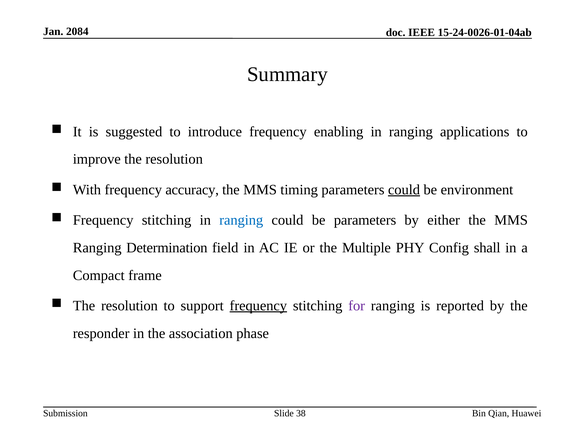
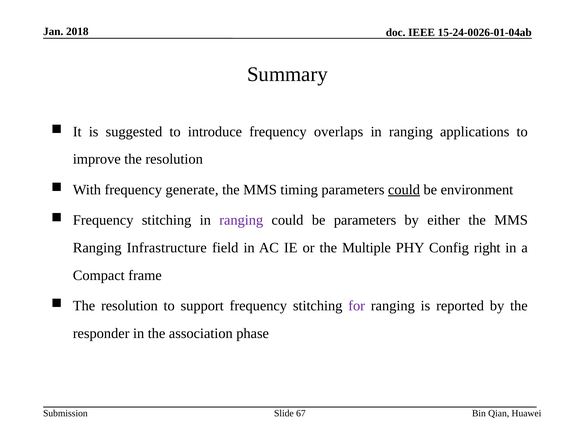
2084: 2084 -> 2018 (77, 31)
enabling: enabling -> overlaps (339, 132)
accuracy: accuracy -> generate (192, 190)
ranging colour: blue -> purple (241, 220)
Determination: Determination -> Infrastructure (167, 248)
shall: shall -> right (487, 248)
frequency underline: present -> none (258, 306)
38: 38 -> 67 (301, 414)
